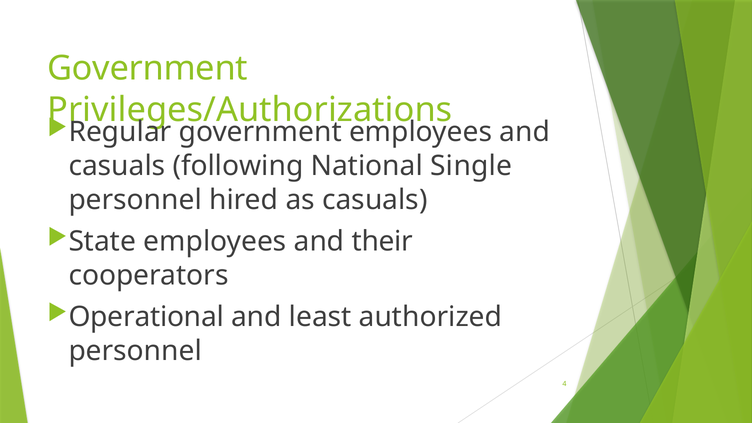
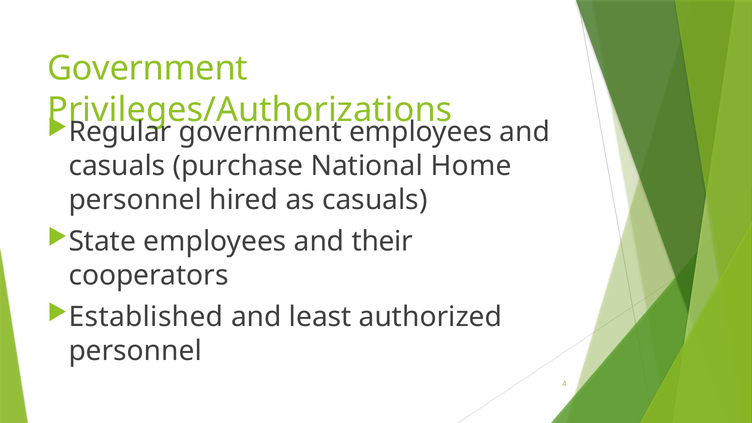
following: following -> purchase (238, 166)
Single: Single -> Home (471, 166)
Operational: Operational -> Established (146, 317)
